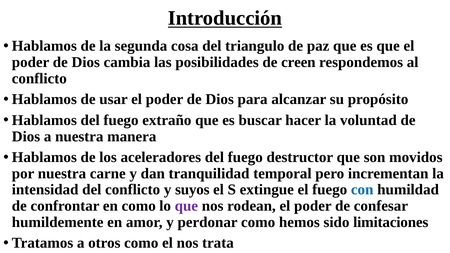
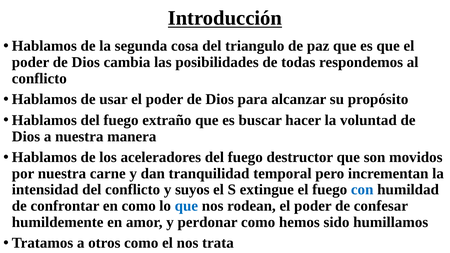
creen: creen -> todas (298, 62)
que colour: purple -> blue (186, 206)
limitaciones: limitaciones -> humillamos (391, 222)
